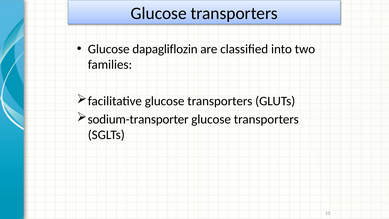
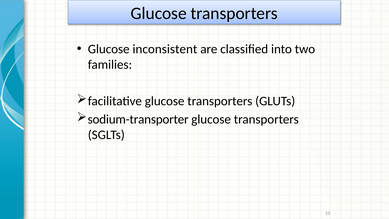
dapagliflozin: dapagliflozin -> inconsistent (165, 49)
